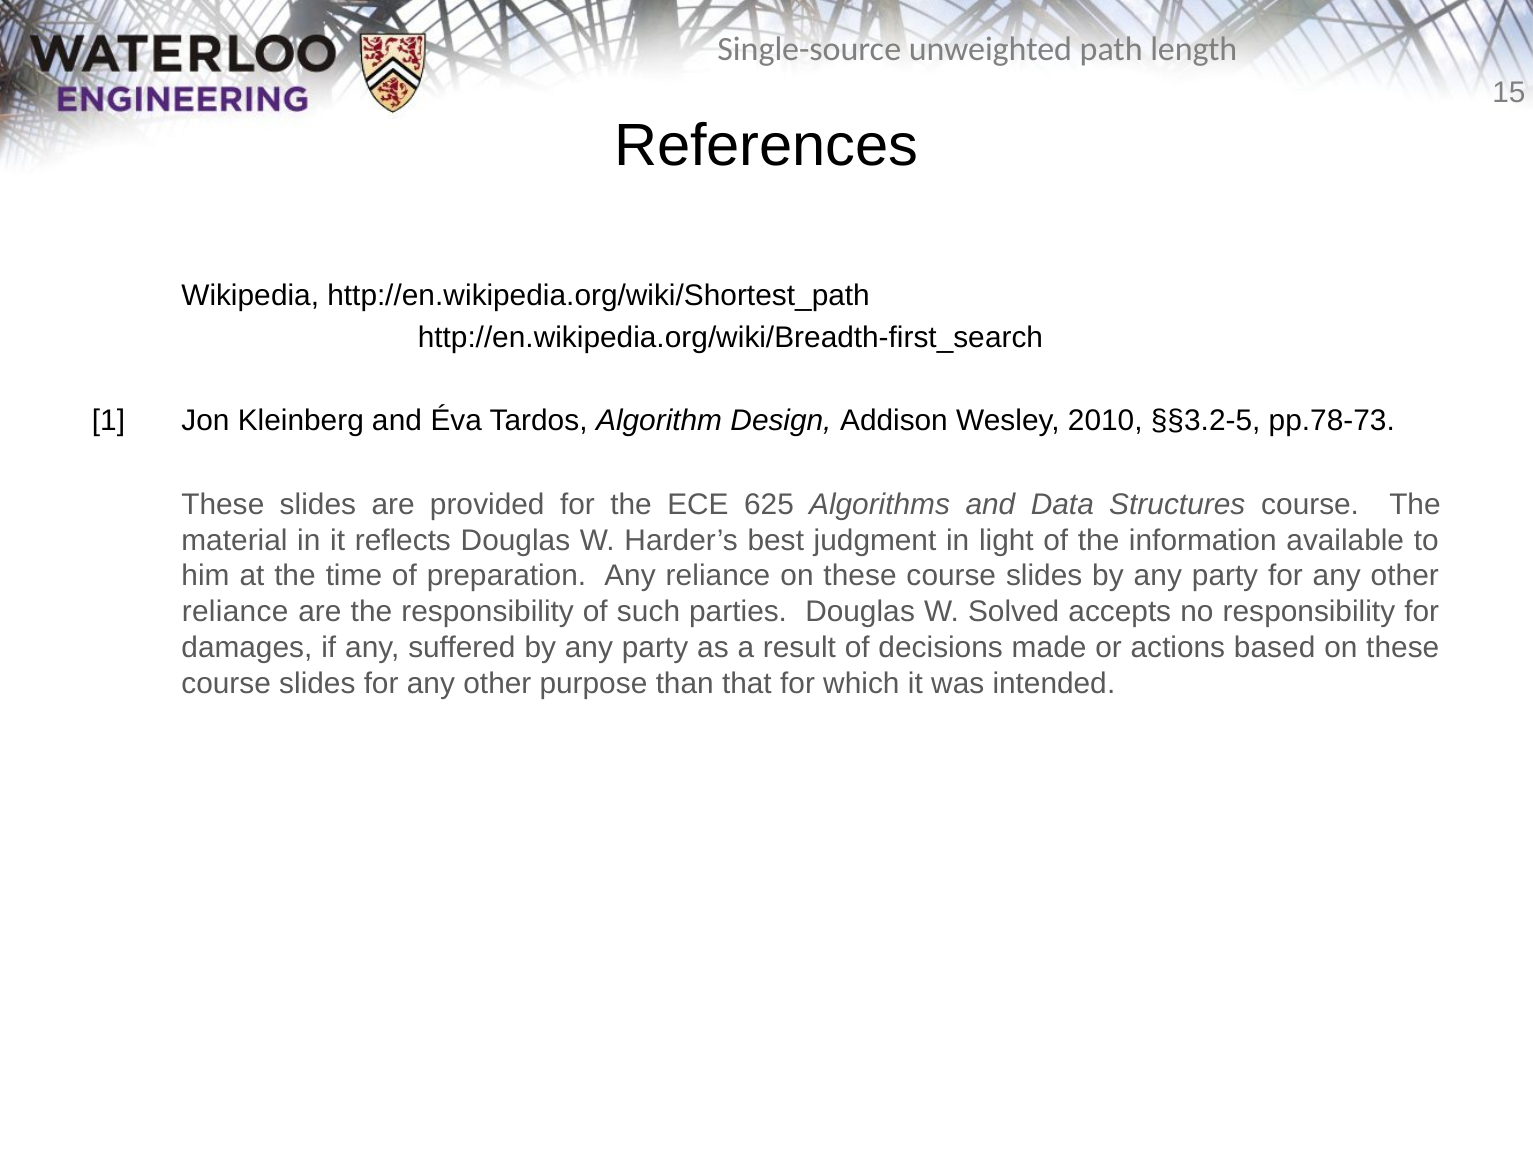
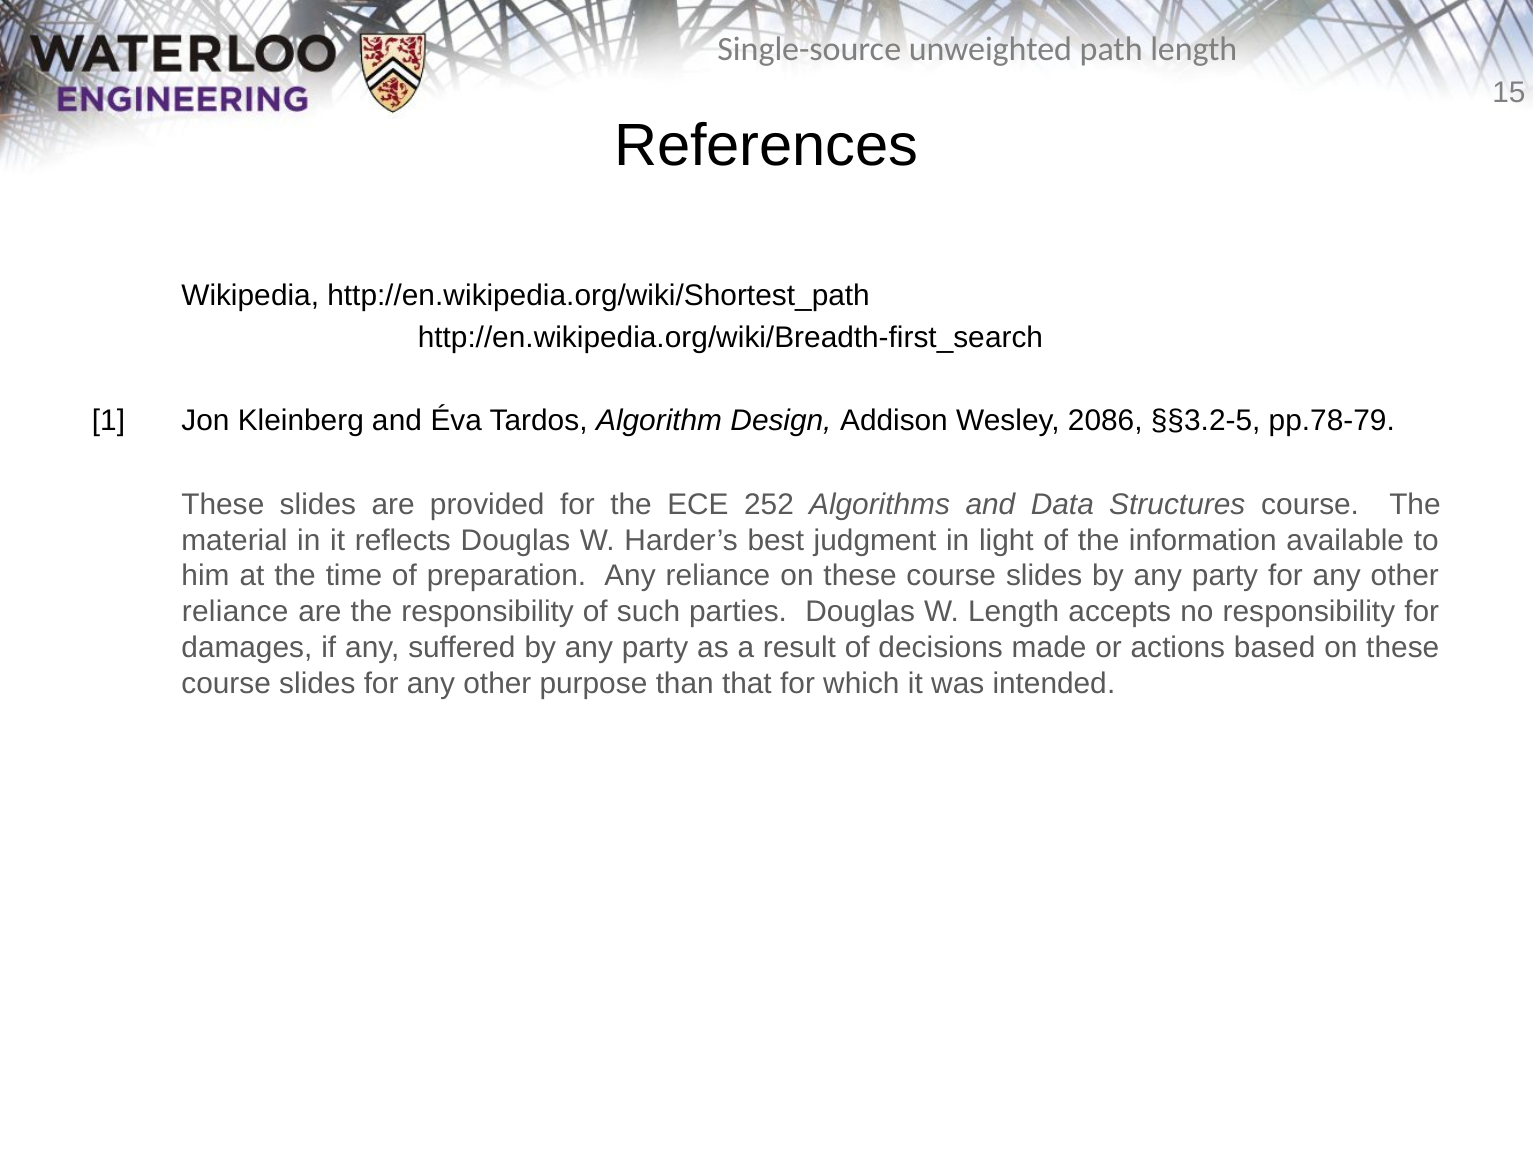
2010: 2010 -> 2086 (1105, 421)
pp.78-73: pp.78-73 -> pp.78-79 (1332, 421)
625: 625 -> 252 (769, 505)
W Solved: Solved -> Length (1014, 612)
